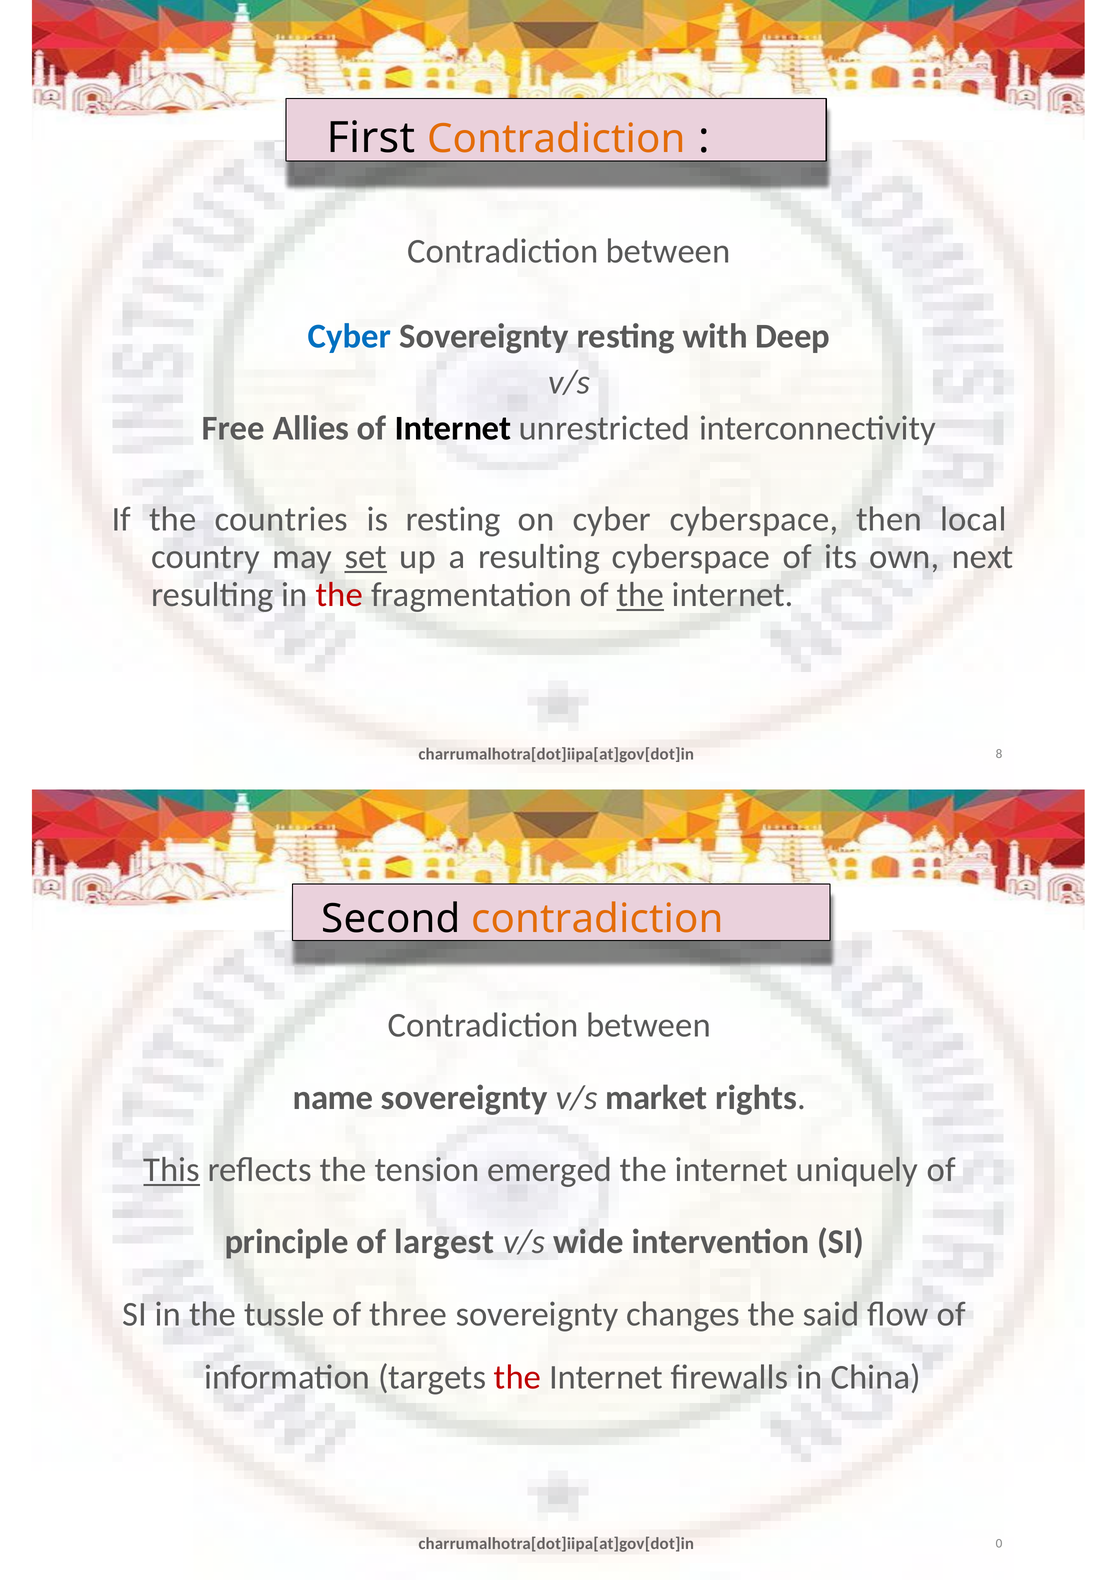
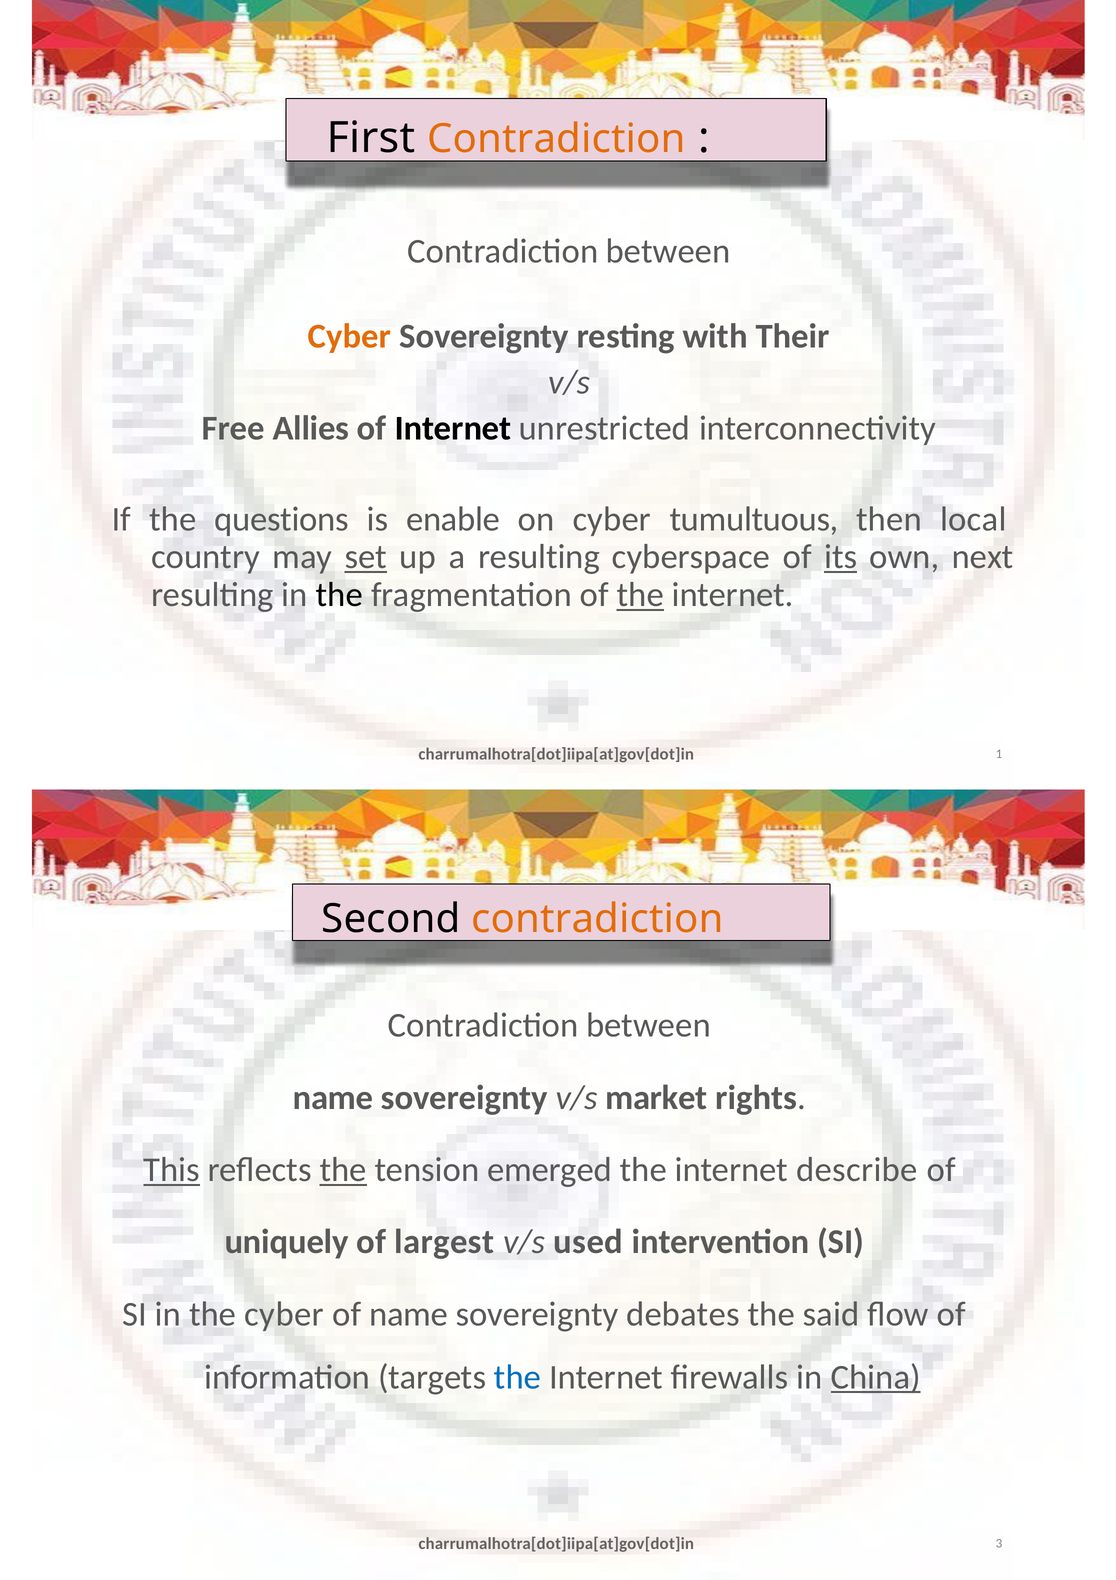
Cyber colour: blue -> orange (350, 336)
Deep: Deep -> Their (792, 336)
countries: countries -> questions (282, 519)
is resting: resting -> enable (453, 519)
cyber cyberspace: cyberspace -> tumultuous (754, 519)
its underline: none -> present (841, 557)
the colour: red -> black (339, 595)
8: 8 -> 1 (999, 753)
the underline: none -> present (343, 1169)
uniquely: uniquely -> describe (857, 1169)
principle: principle -> uniquely (287, 1241)
wide: wide -> used (588, 1241)
the tussle: tussle -> cyber (284, 1314)
of three: three -> name (409, 1314)
changes: changes -> debates (683, 1314)
the colour: red -> blue (518, 1377)
China underline: none -> present (876, 1377)
0: 0 -> 3 (999, 1543)
